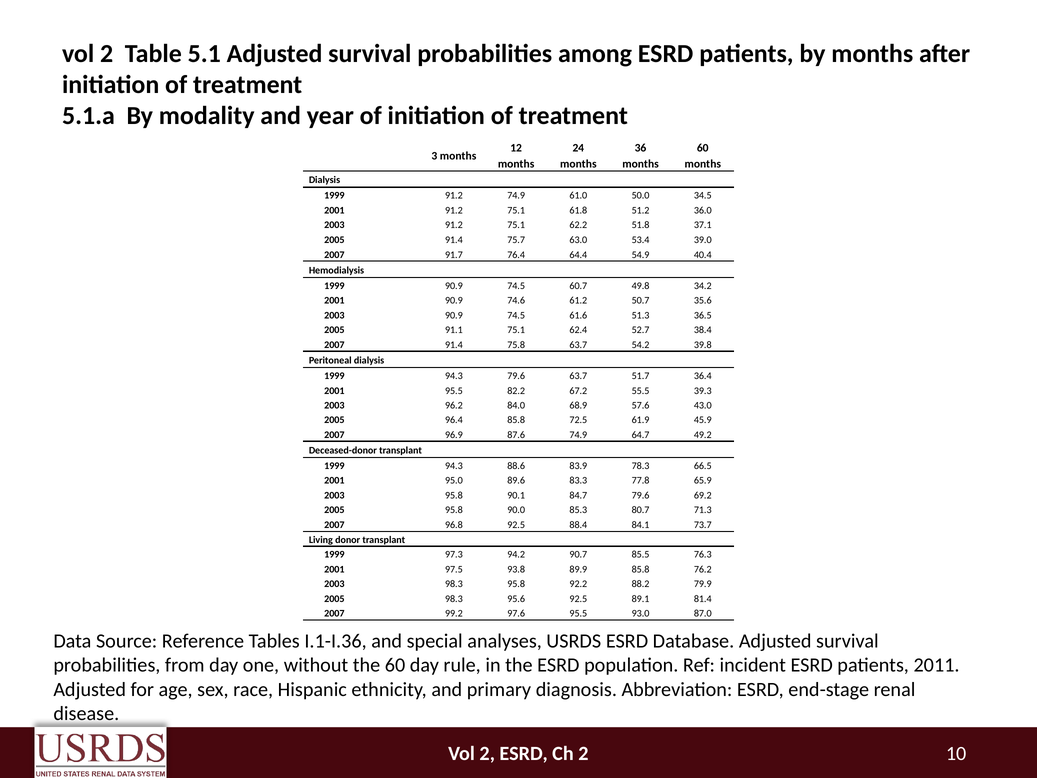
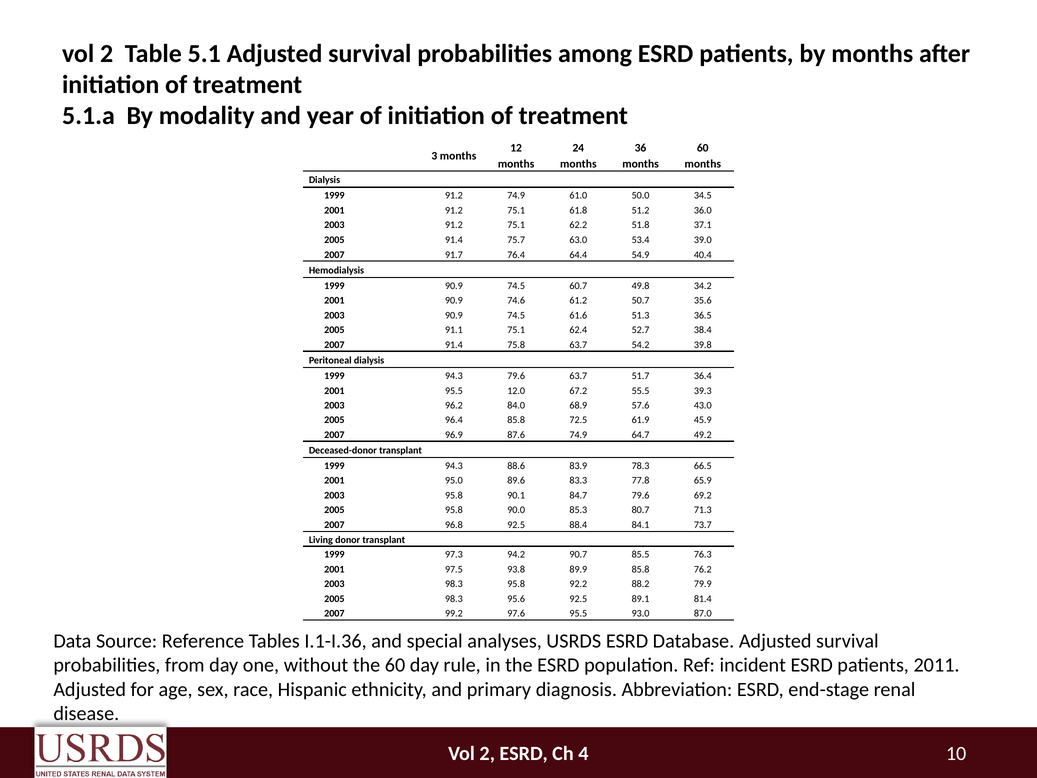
82.2: 82.2 -> 12.0 (516, 391)
Ch 2: 2 -> 4 (583, 753)
